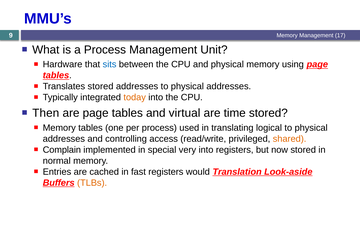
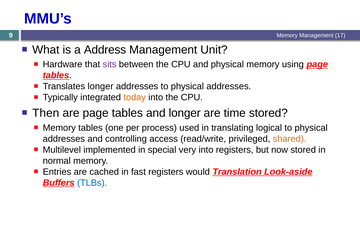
a Process: Process -> Address (105, 50)
sits colour: blue -> purple (110, 64)
Translates stored: stored -> longer (101, 86)
and virtual: virtual -> longer (185, 113)
Complain: Complain -> Multilevel (62, 150)
TLBs colour: orange -> blue (92, 183)
